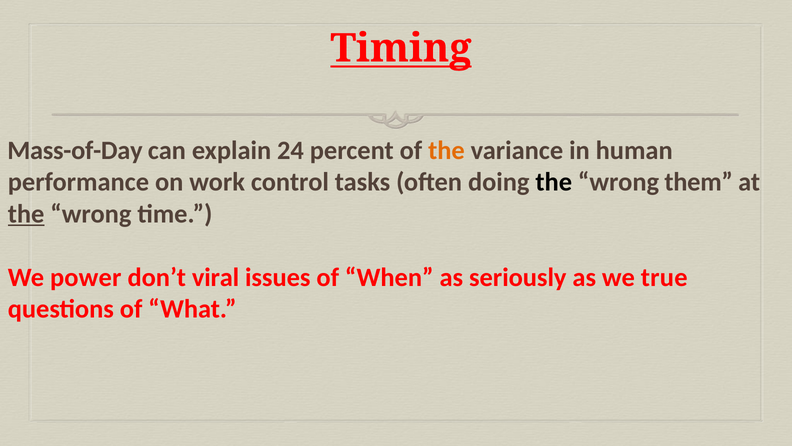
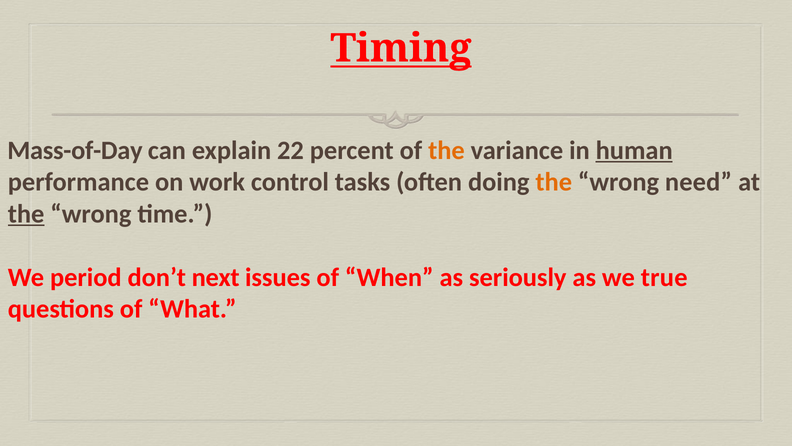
24: 24 -> 22 (290, 150)
human underline: none -> present (634, 150)
the colour: black -> orange (554, 182)
them: them -> need (698, 182)
power: power -> period (86, 277)
viral: viral -> next (216, 277)
